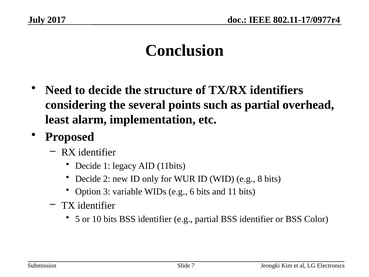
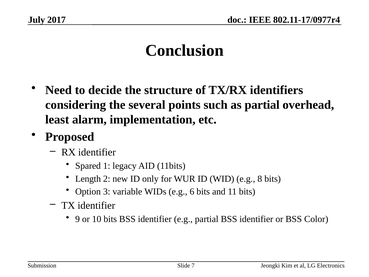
Decide: Decide -> Spared (88, 166)
Decide: Decide -> Length (88, 179)
5: 5 -> 9 (78, 219)
